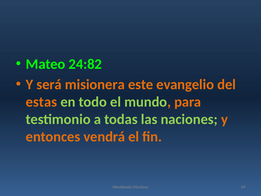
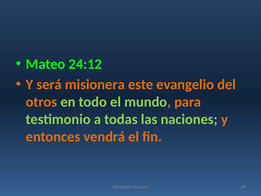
24:82: 24:82 -> 24:12 (85, 64)
estas: estas -> otros (41, 102)
